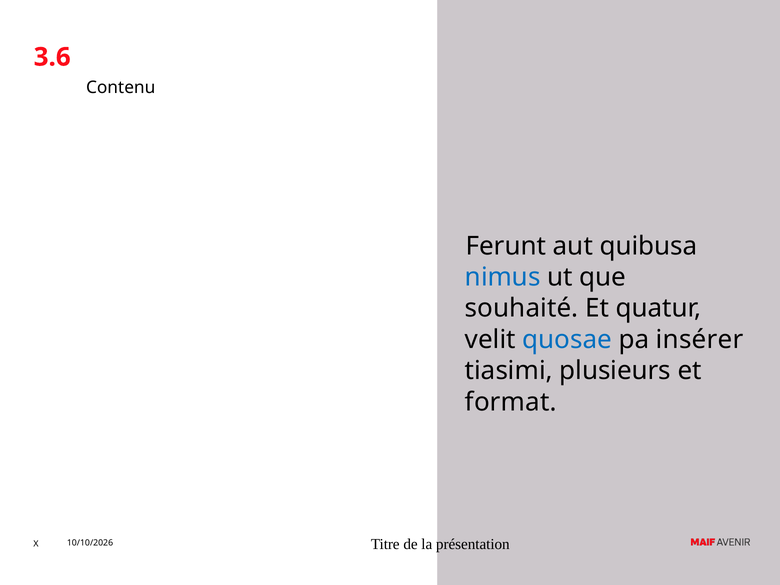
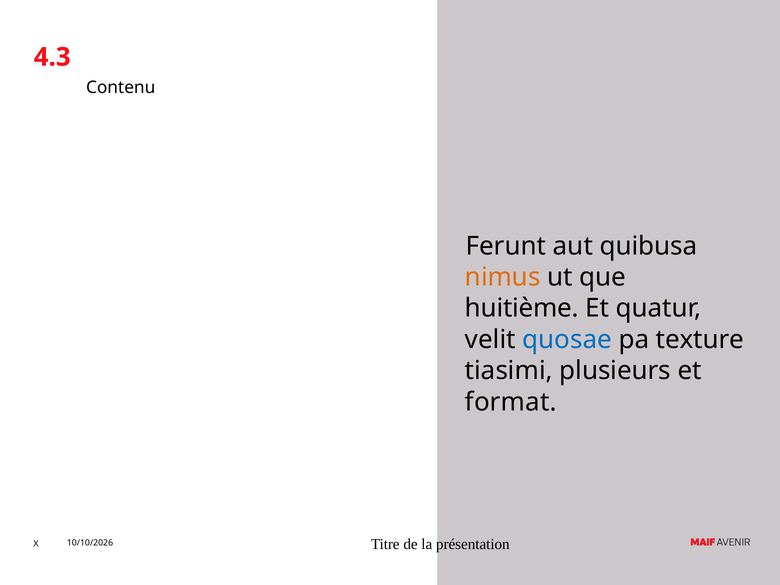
3.6: 3.6 -> 4.3 (52, 57)
nimus colour: blue -> orange (503, 277)
souhaité: souhaité -> huitième (522, 308)
insérer: insérer -> texture (700, 340)
